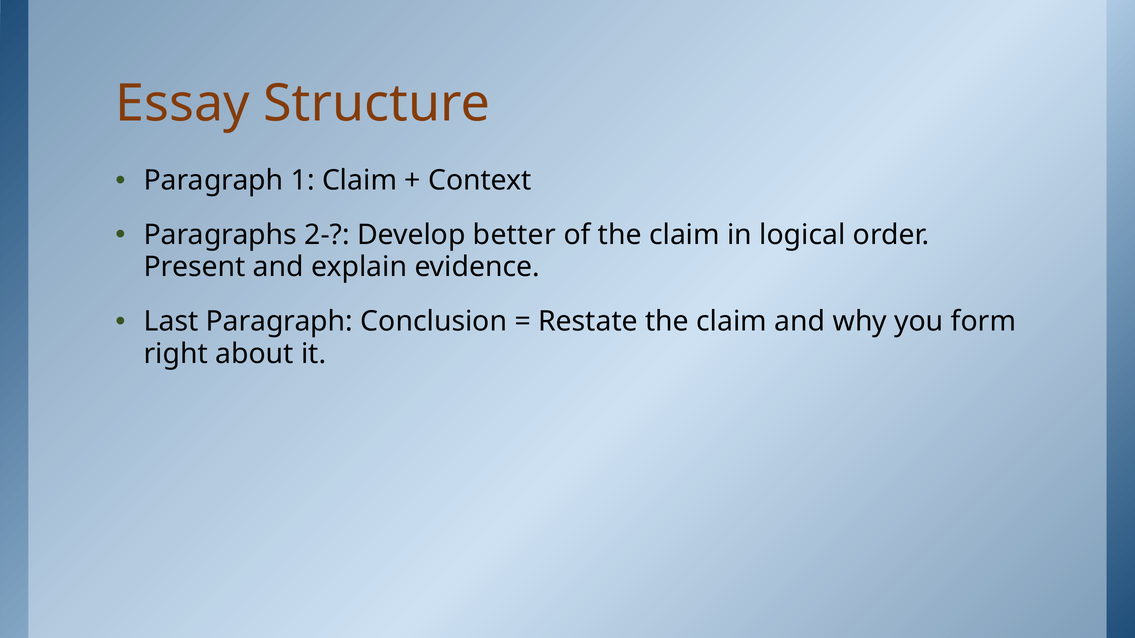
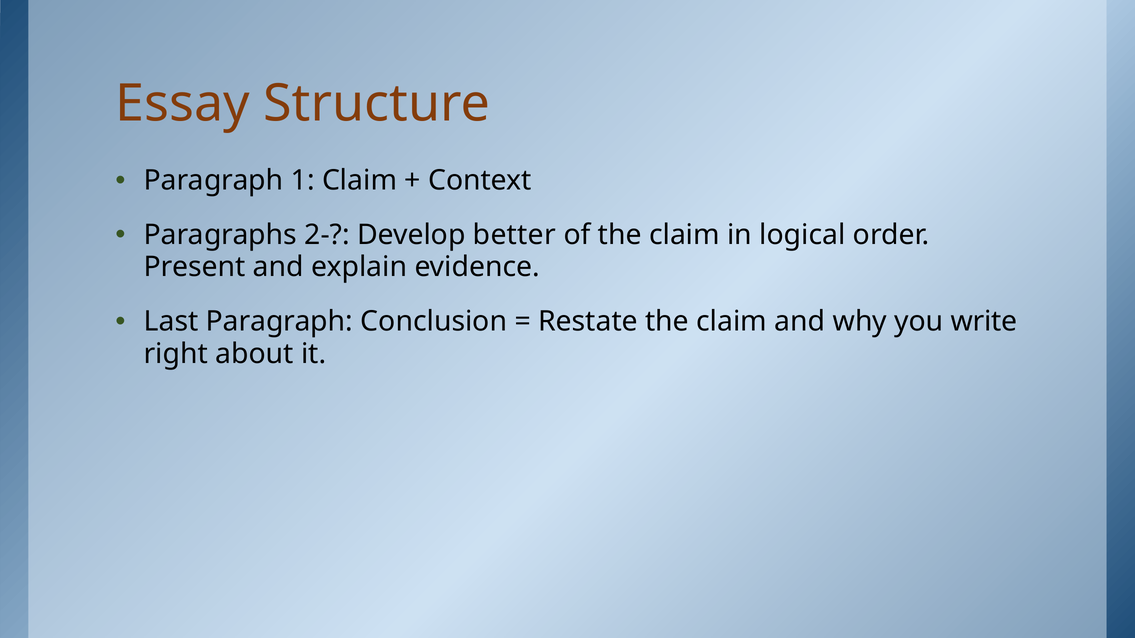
form: form -> write (984, 322)
